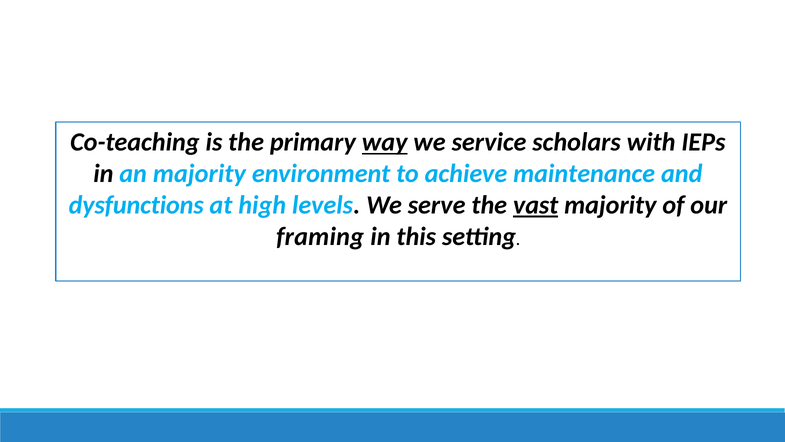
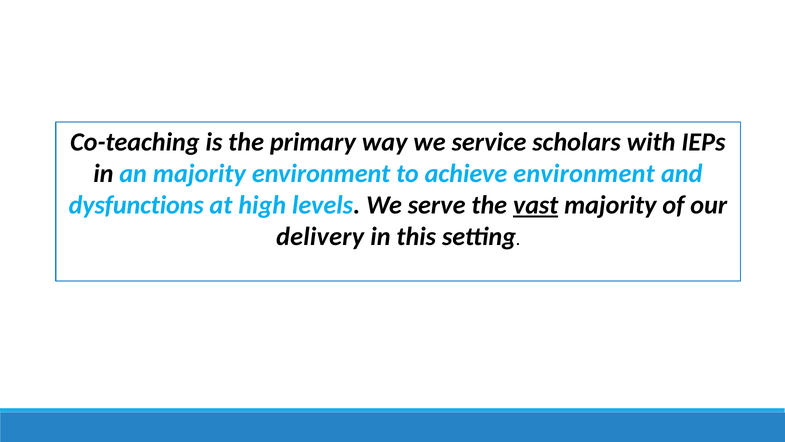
way underline: present -> none (385, 142)
achieve maintenance: maintenance -> environment (584, 174)
framing: framing -> delivery (320, 236)
